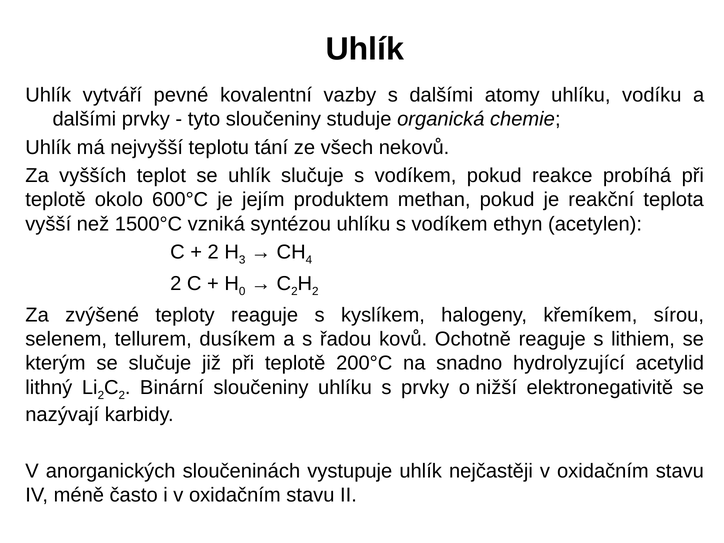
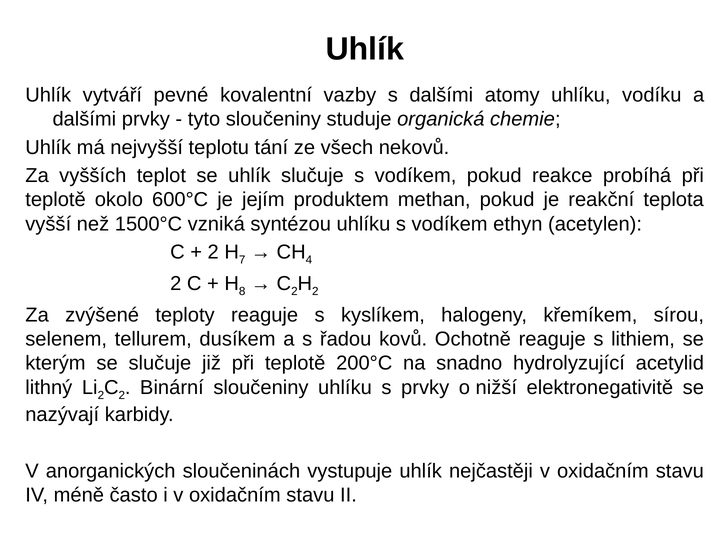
3: 3 -> 7 (242, 260)
0: 0 -> 8 (242, 291)
